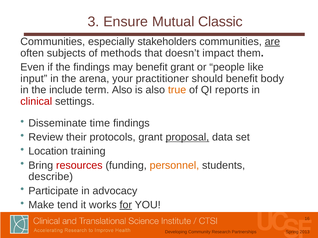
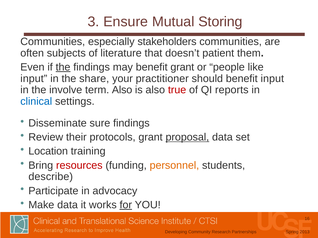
Classic: Classic -> Storing (220, 22)
are underline: present -> none (272, 42)
methods: methods -> literature (121, 53)
impact: impact -> patient (218, 53)
the underline: none -> present (63, 67)
arena: arena -> share (94, 79)
benefit body: body -> input (272, 79)
include: include -> involve (66, 90)
true colour: orange -> red (177, 90)
clinical colour: red -> blue (36, 102)
time: time -> sure (100, 123)
Make tend: tend -> data (68, 205)
